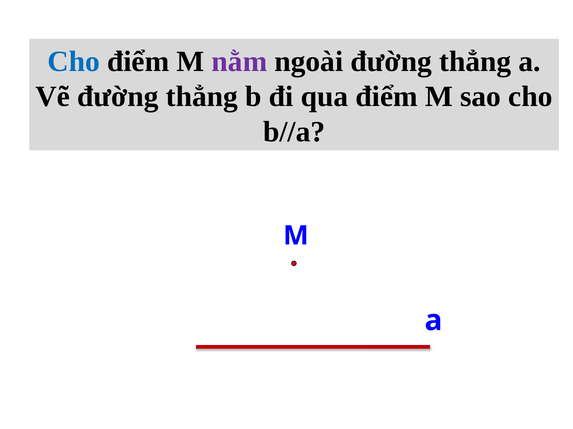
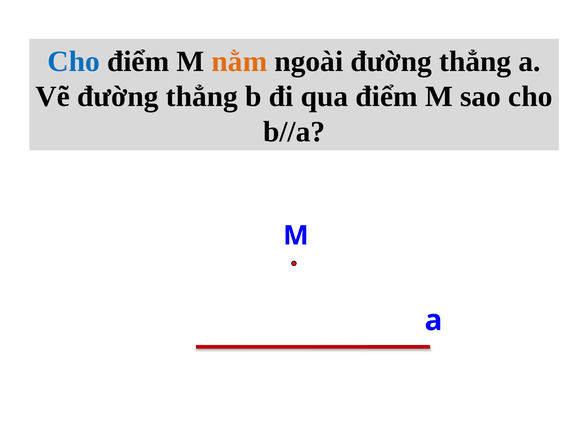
nằm colour: purple -> orange (239, 61)
